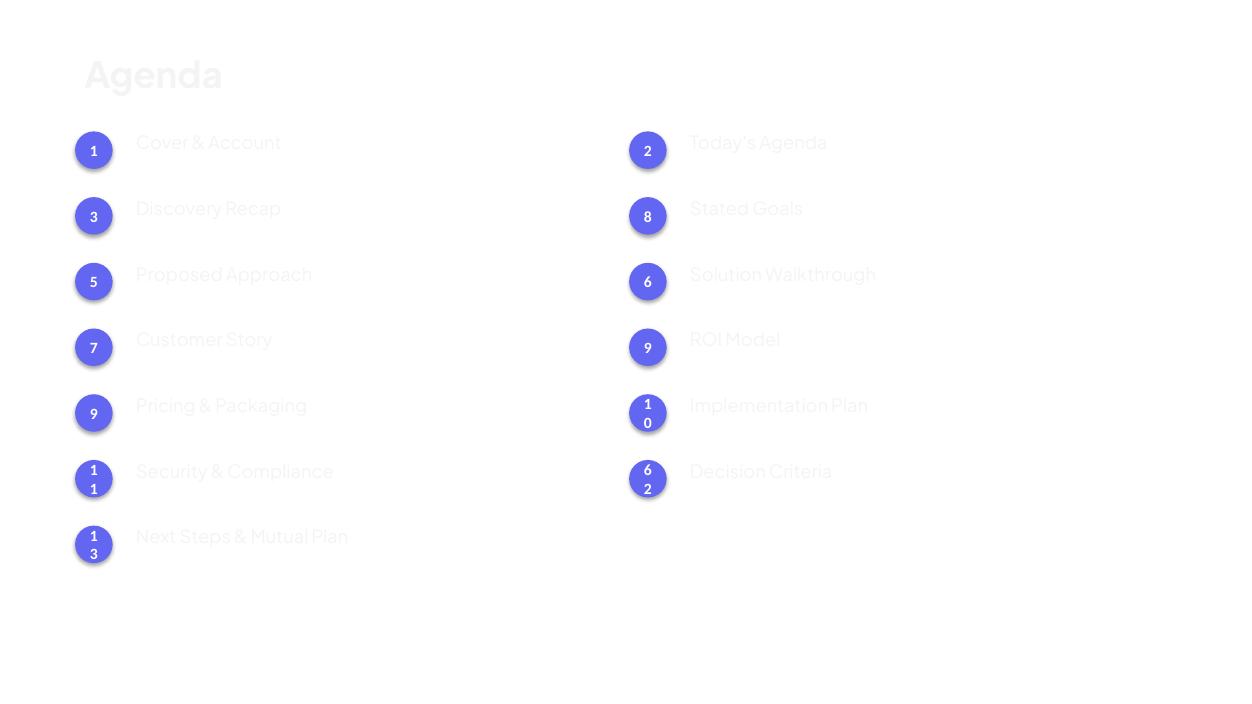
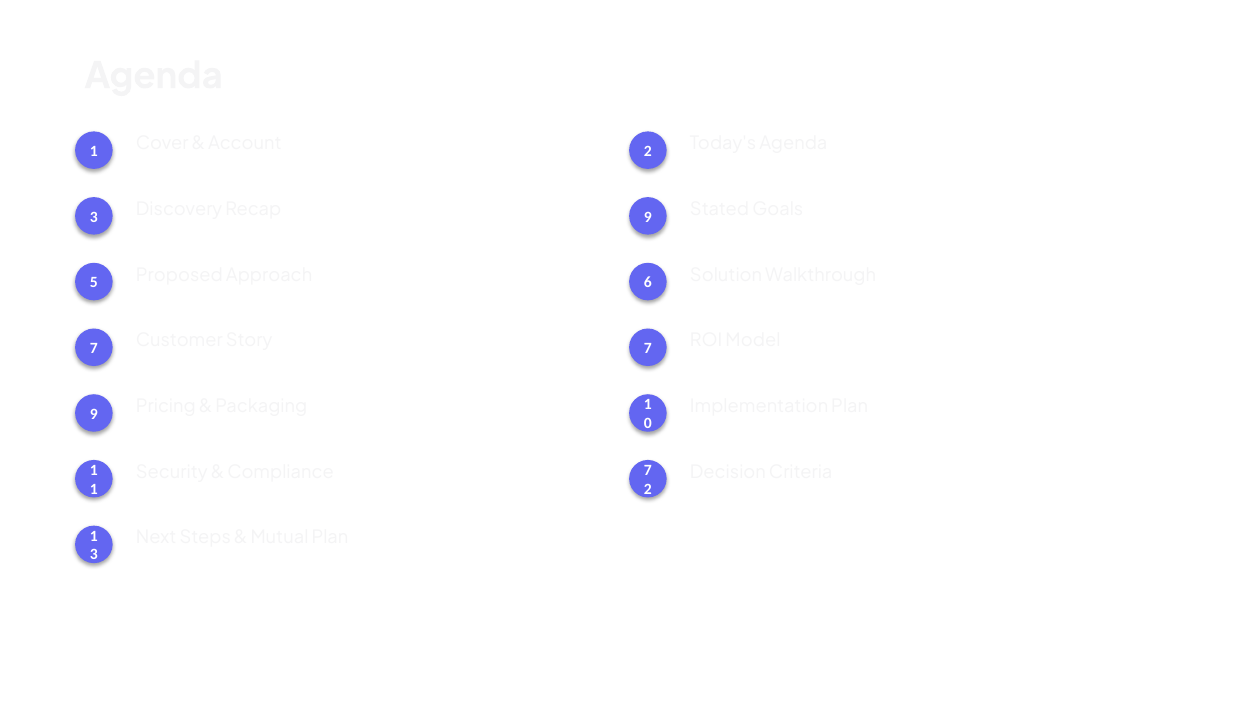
Recap 8: 8 -> 9 (648, 217)
Story 9: 9 -> 7 (648, 348)
Compliance 6: 6 -> 7 (648, 471)
